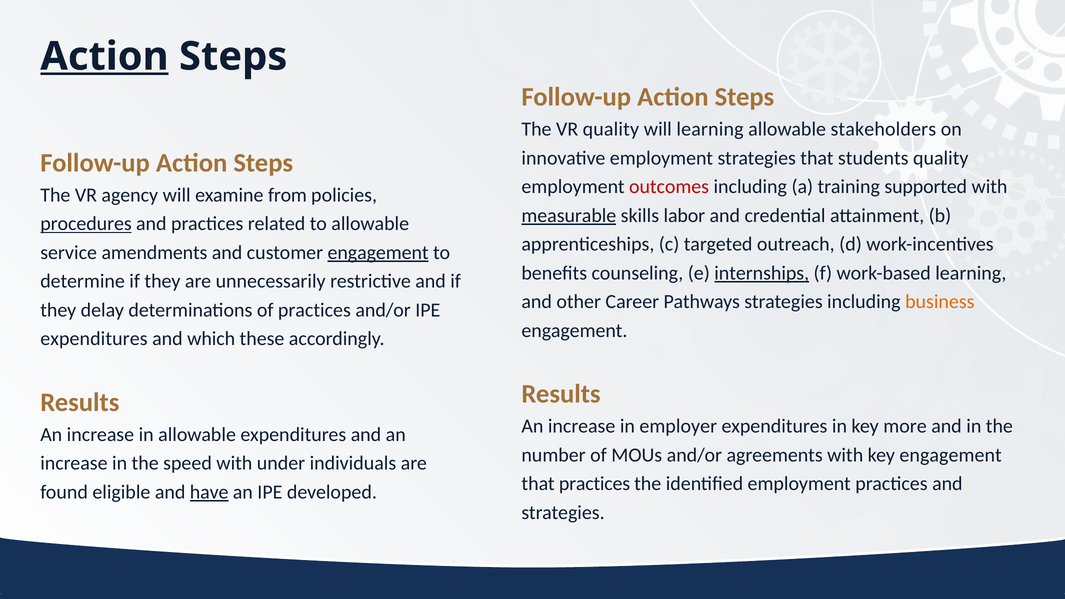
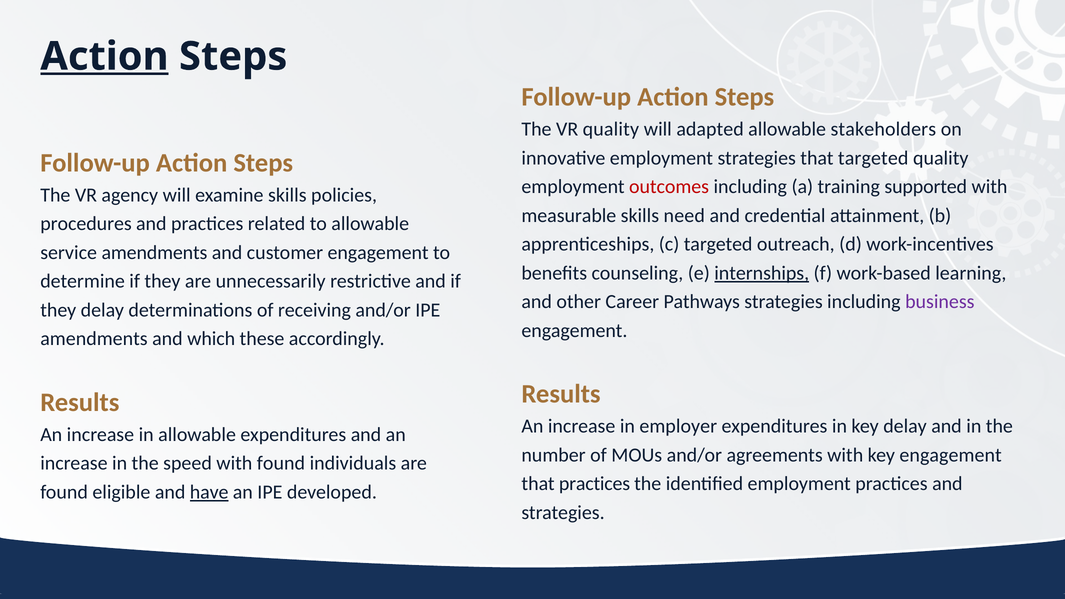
will learning: learning -> adapted (710, 129)
that students: students -> targeted (873, 158)
examine from: from -> skills (287, 195)
measurable underline: present -> none (569, 216)
labor: labor -> need (684, 216)
procedures underline: present -> none (86, 224)
engagement underline: present -> none (378, 253)
business colour: orange -> purple (940, 302)
of practices: practices -> receiving (314, 310)
expenditures: expenditures -> amendments (94, 339)
key more: more -> delay (905, 426)
with under: under -> found (281, 463)
